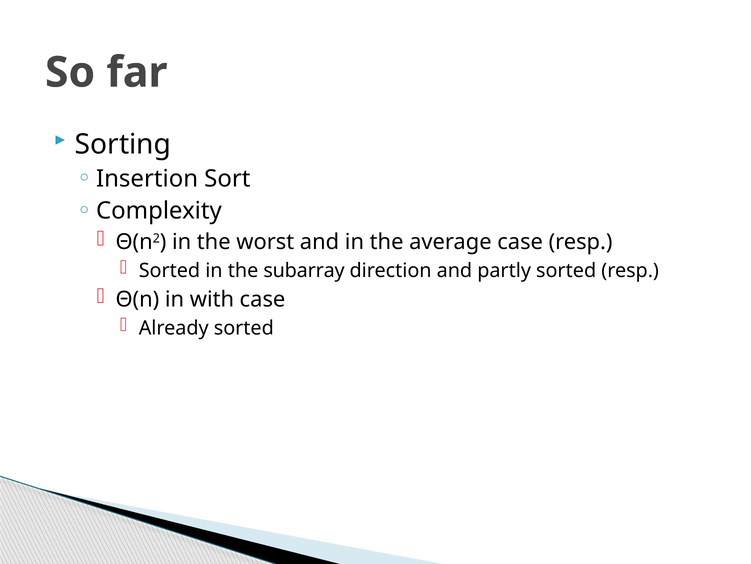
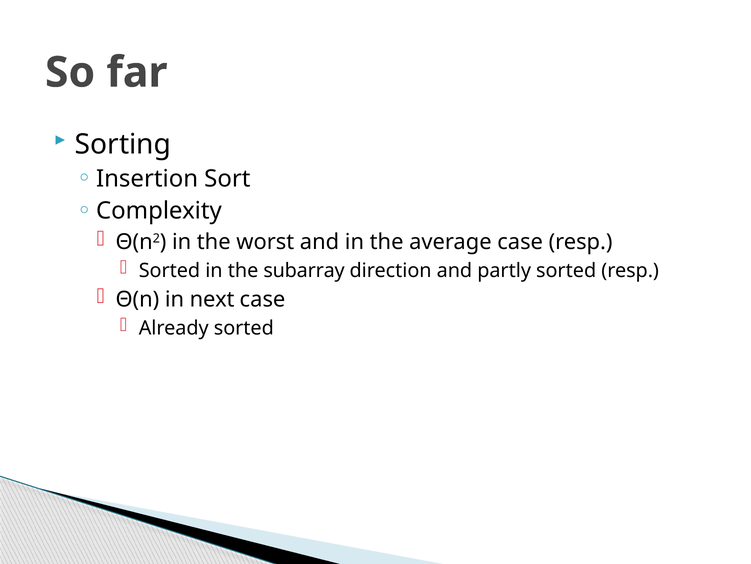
with: with -> next (212, 299)
